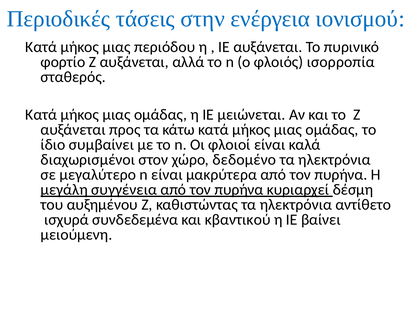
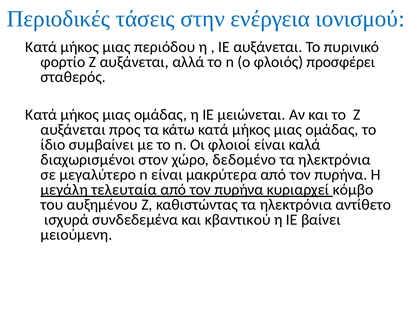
ισορροπία: ισορροπία -> προσφέρει (341, 62)
συγγένεια: συγγένεια -> τελευταία (124, 190)
δέσμη: δέσμη -> κόμβο (353, 190)
